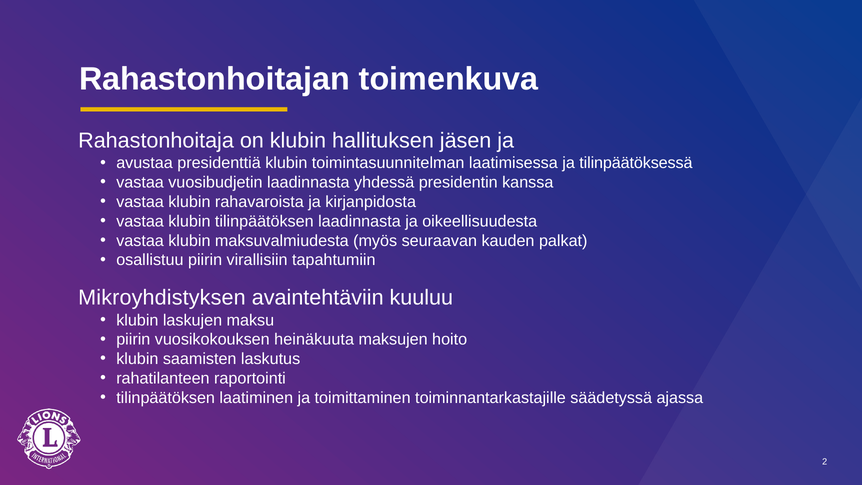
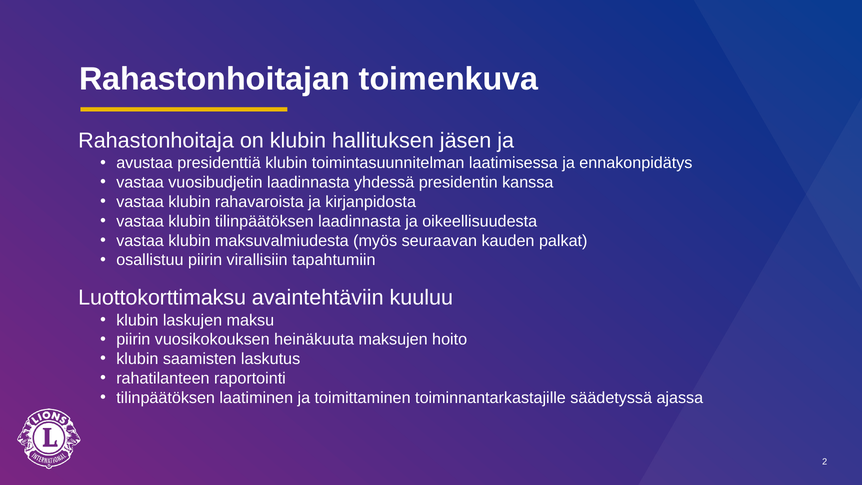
tilinpäätöksessä: tilinpäätöksessä -> ennakonpidätys (636, 163)
Mikroyhdistyksen: Mikroyhdistyksen -> Luottokorttimaksu (162, 298)
